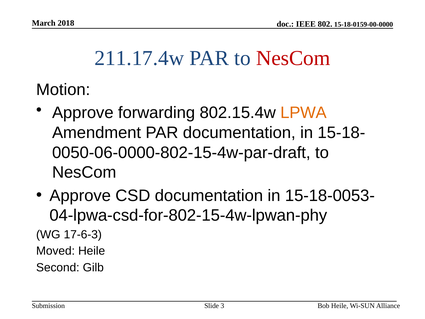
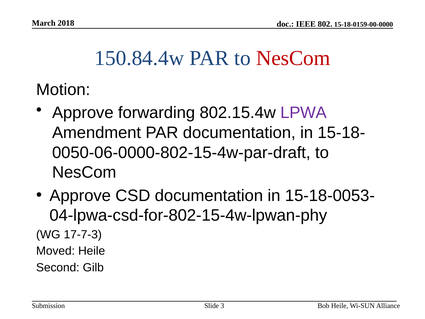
211.17.4w: 211.17.4w -> 150.84.4w (139, 58)
LPWA colour: orange -> purple (303, 113)
17-6-3: 17-6-3 -> 17-7-3 (83, 234)
